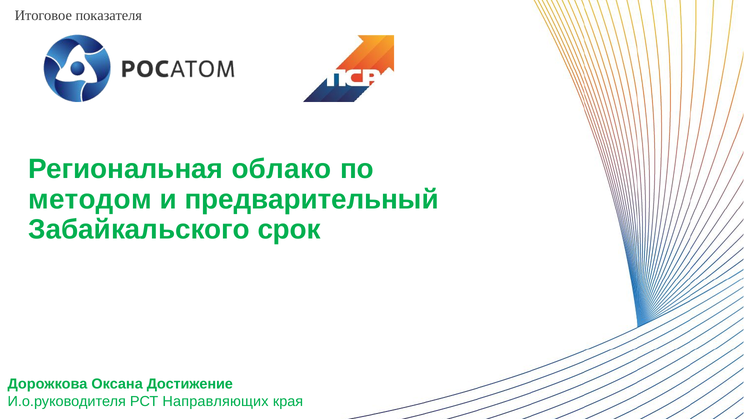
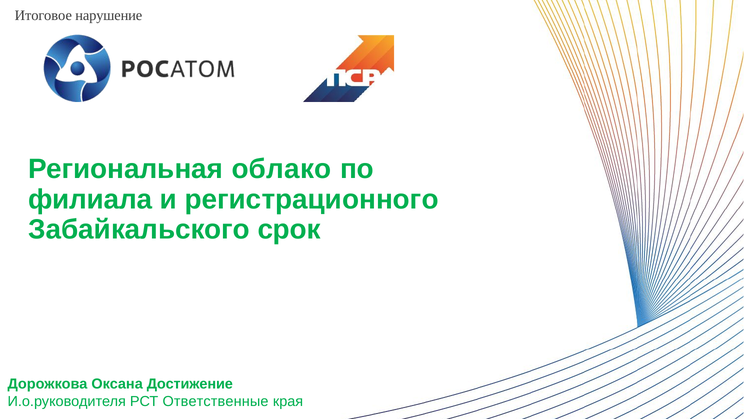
показателя: показателя -> нарушение (109, 16)
методом: методом -> филиала (90, 199)
предварительный: предварительный -> регистрационного (312, 199)
Направляющих: Направляющих -> Ответственные (216, 401)
